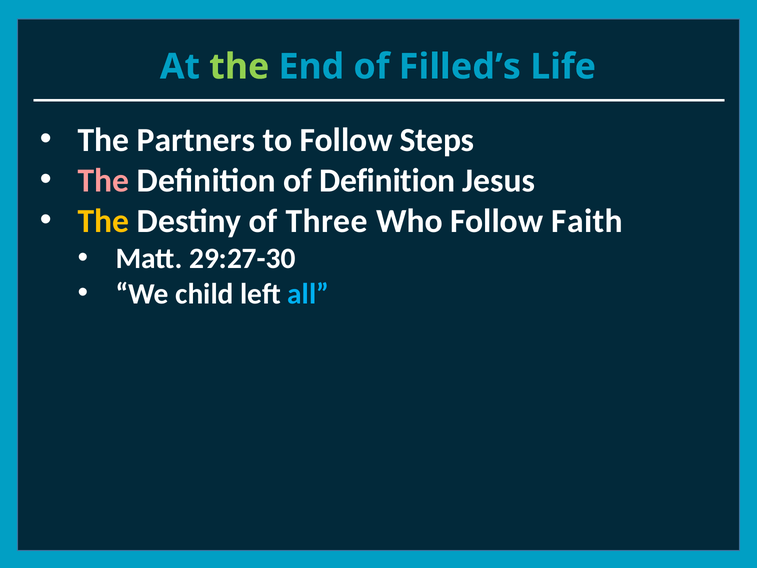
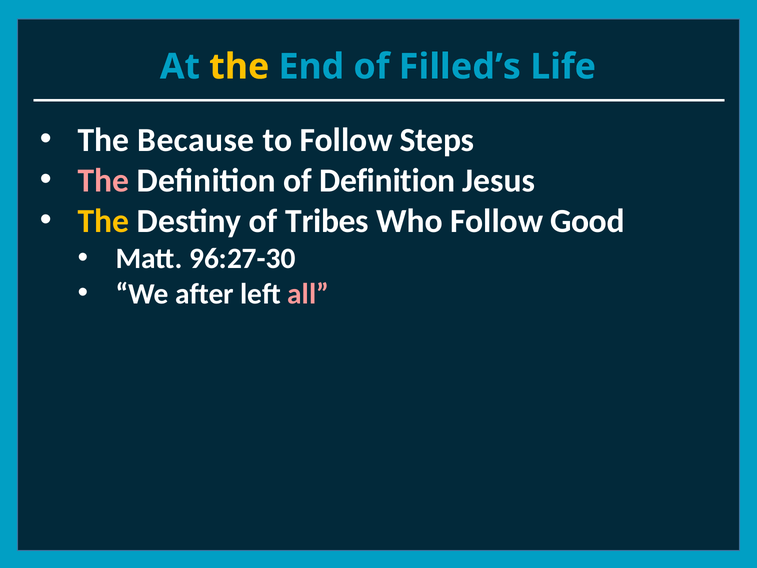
the colour: light green -> yellow (239, 67)
Partners: Partners -> Because (196, 140)
Three: Three -> Tribes (327, 221)
Faith: Faith -> Good (587, 221)
29:27-30: 29:27-30 -> 96:27-30 (242, 258)
child: child -> after (204, 294)
all colour: light blue -> pink (308, 294)
